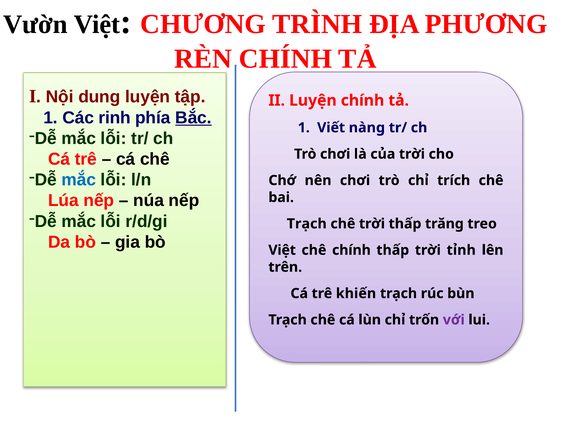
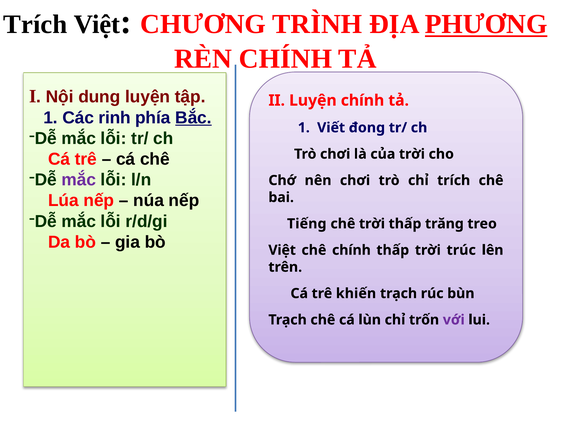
Vườn: Vườn -> Trích (35, 24)
PHƯƠNG underline: none -> present (486, 24)
nàng: nàng -> đong (367, 128)
mắc colour: blue -> purple (79, 180)
Trạch: Trạch -> Tiếng (307, 224)
tỉnh: tỉnh -> trúc (461, 250)
